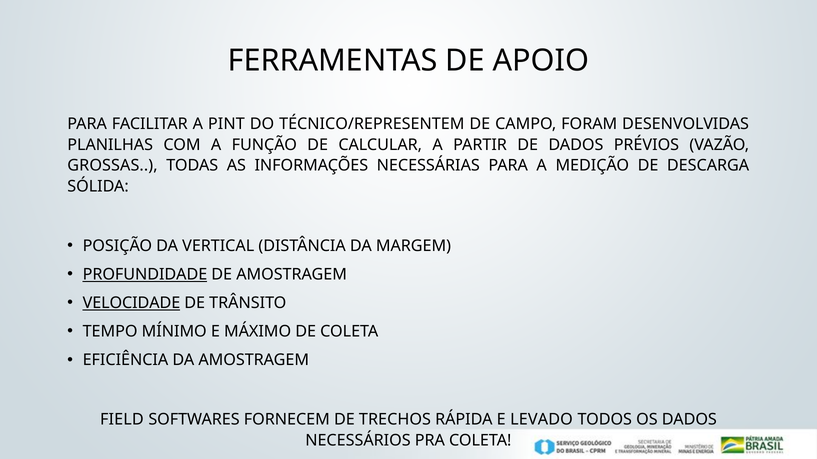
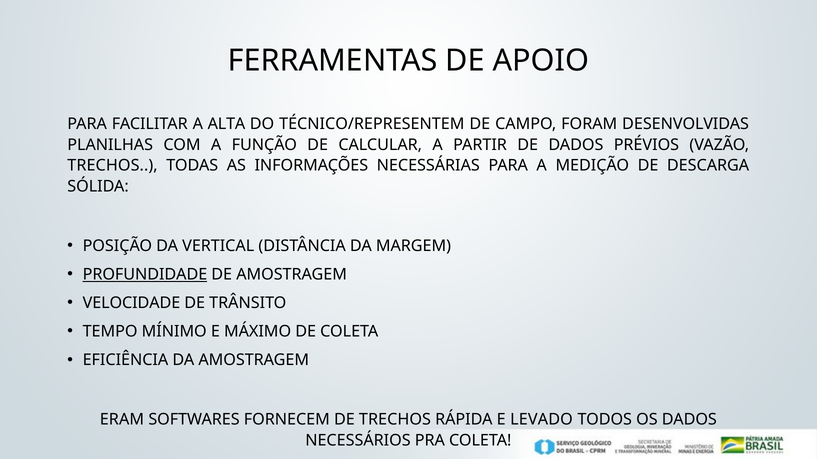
PINT: PINT -> ALTA (226, 124)
GROSSAS: GROSSAS -> TRECHOS (113, 166)
VELOCIDADE underline: present -> none (131, 303)
FIELD: FIELD -> ERAM (122, 420)
